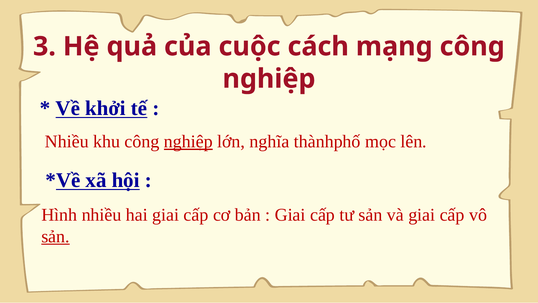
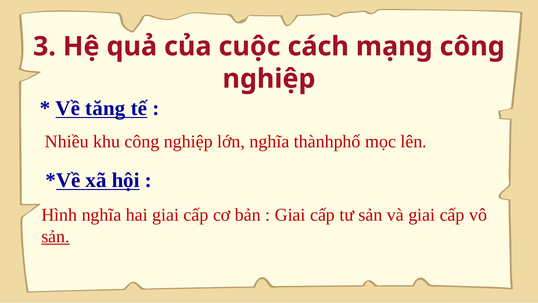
khởi: khởi -> tăng (105, 108)
nghiệp underline: present -> none (188, 141)
Hình nhiều: nhiều -> nghĩa (102, 215)
